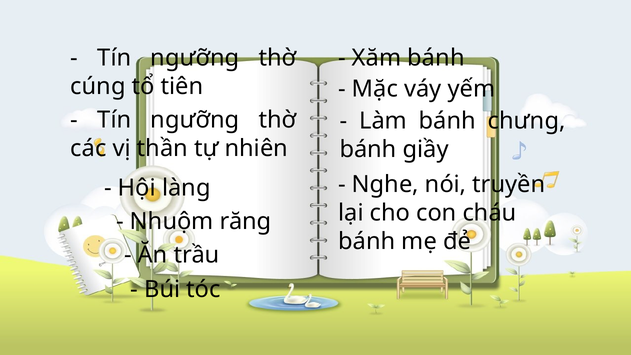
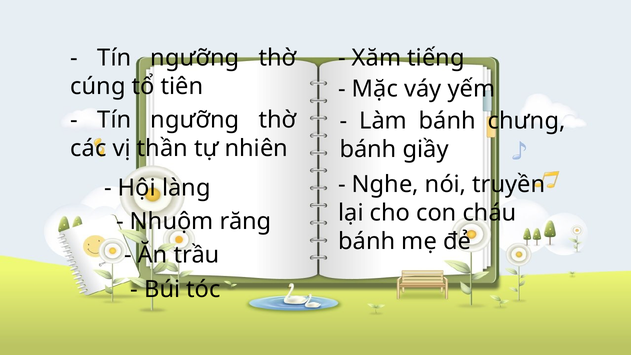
Xăm bánh: bánh -> tiếng (436, 58)
